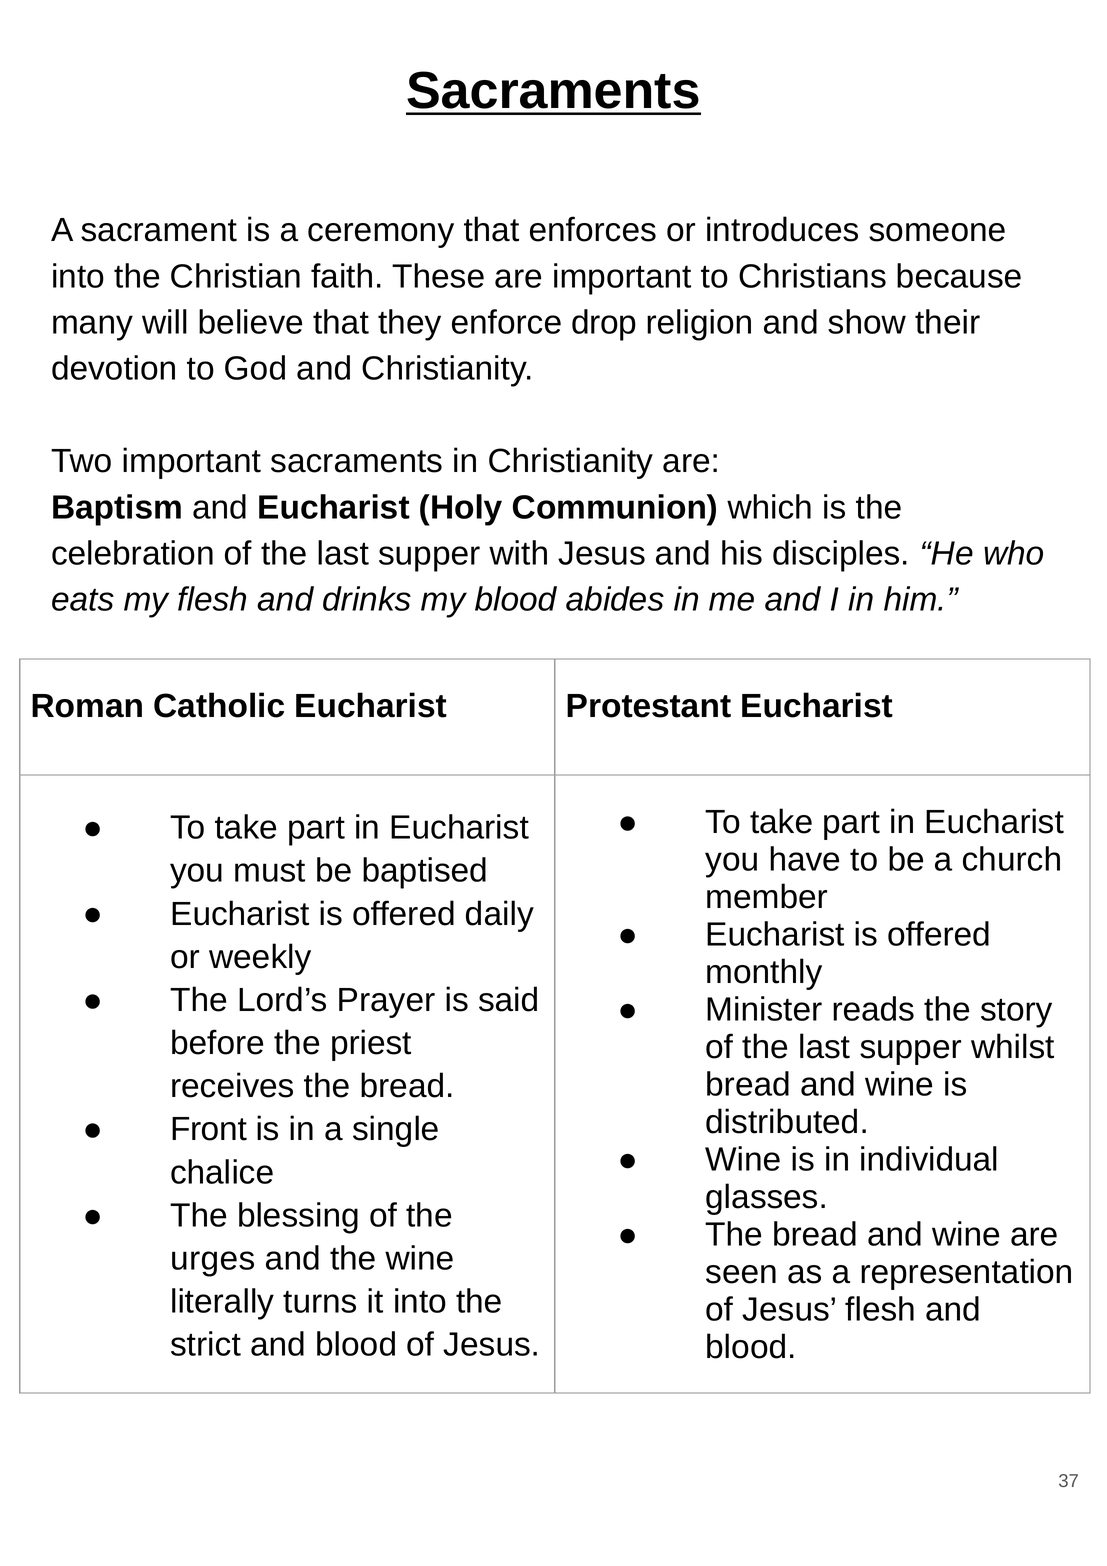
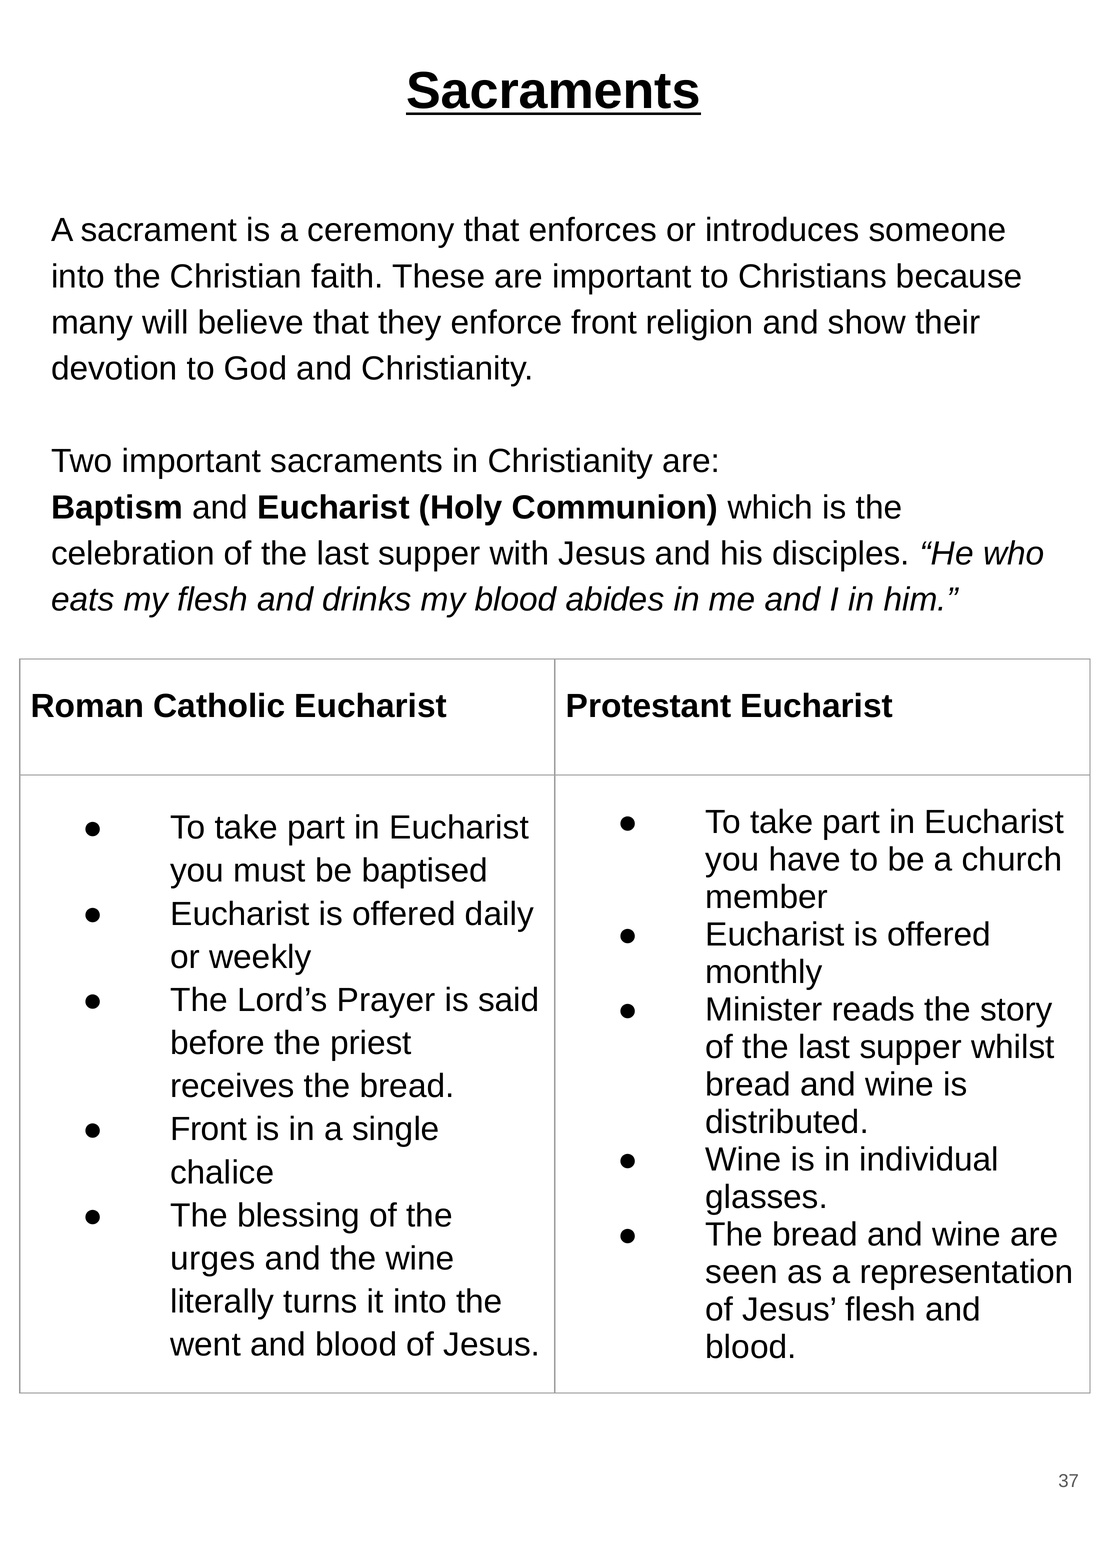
enforce drop: drop -> front (604, 323)
strict: strict -> went (206, 1344)
